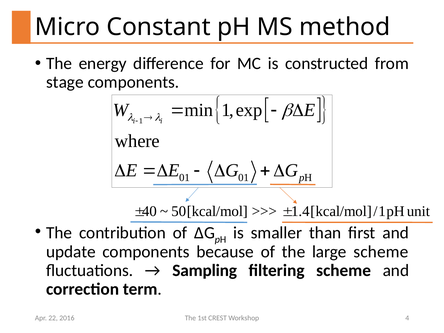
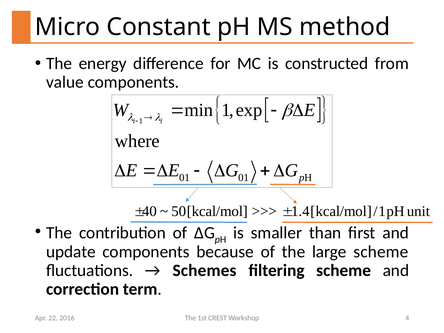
stage: stage -> value (65, 82)
Sampling: Sampling -> Schemes (204, 270)
